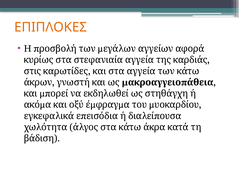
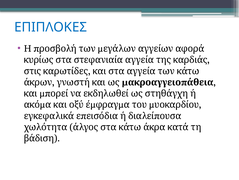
ΕΠΙΠΛΟΚΕΣ colour: orange -> blue (51, 27)
